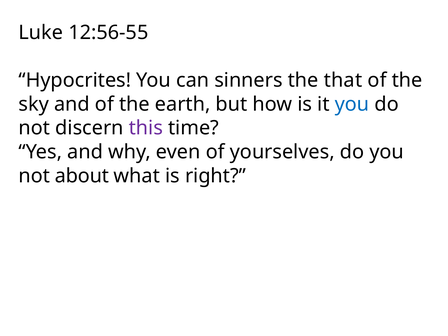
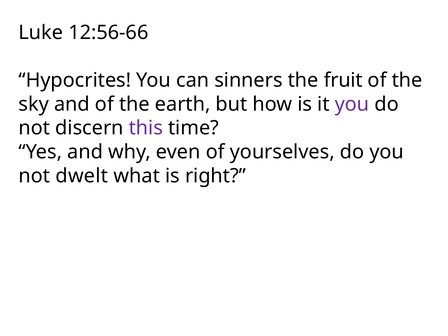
12:56-55: 12:56-55 -> 12:56-66 (108, 32)
that: that -> fruit (343, 80)
you colour: blue -> purple (352, 104)
about: about -> dwelt (82, 176)
